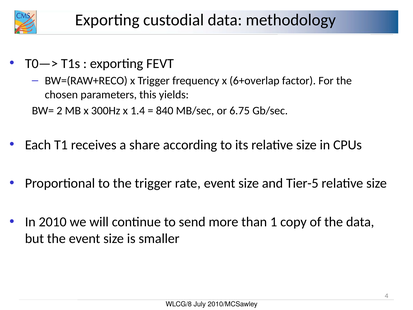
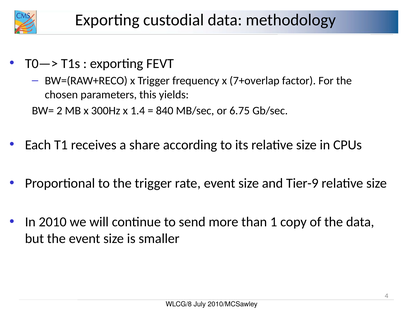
6+overlap: 6+overlap -> 7+overlap (254, 81)
Tier-5: Tier-5 -> Tier-9 (302, 183)
